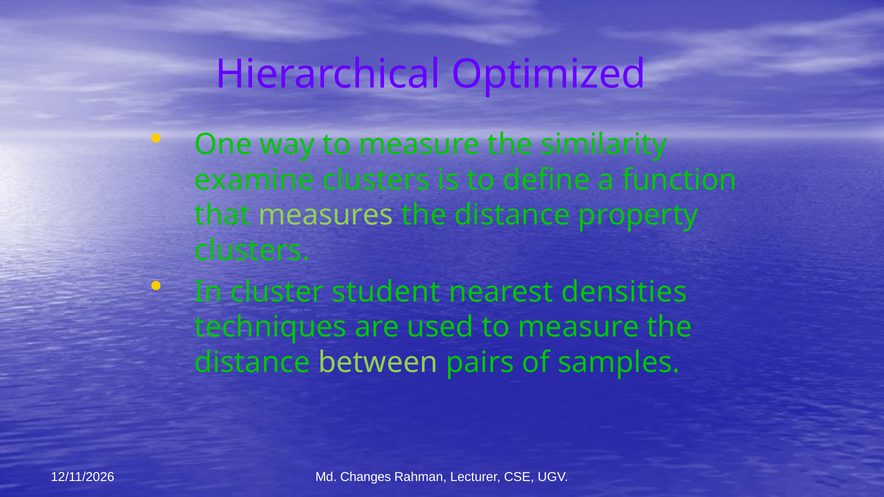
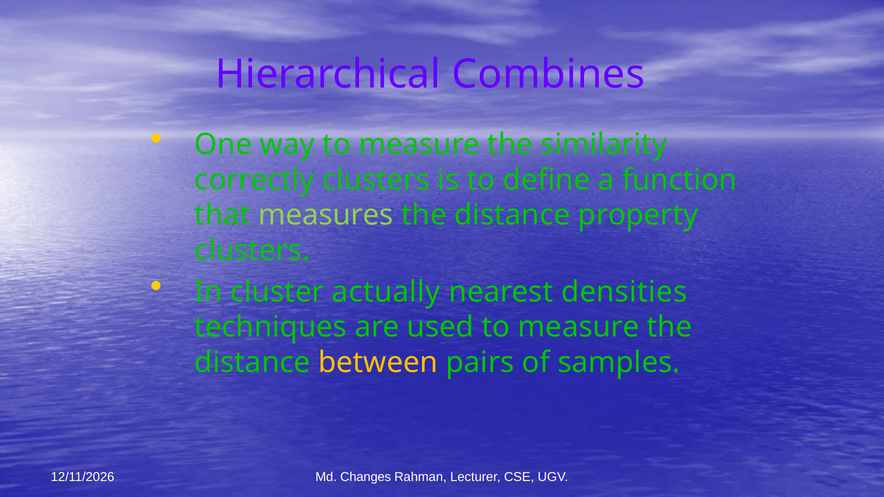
Optimized: Optimized -> Combines (548, 75)
examine: examine -> correctly (254, 180)
student: student -> actually (386, 292)
between colour: light green -> yellow (378, 363)
